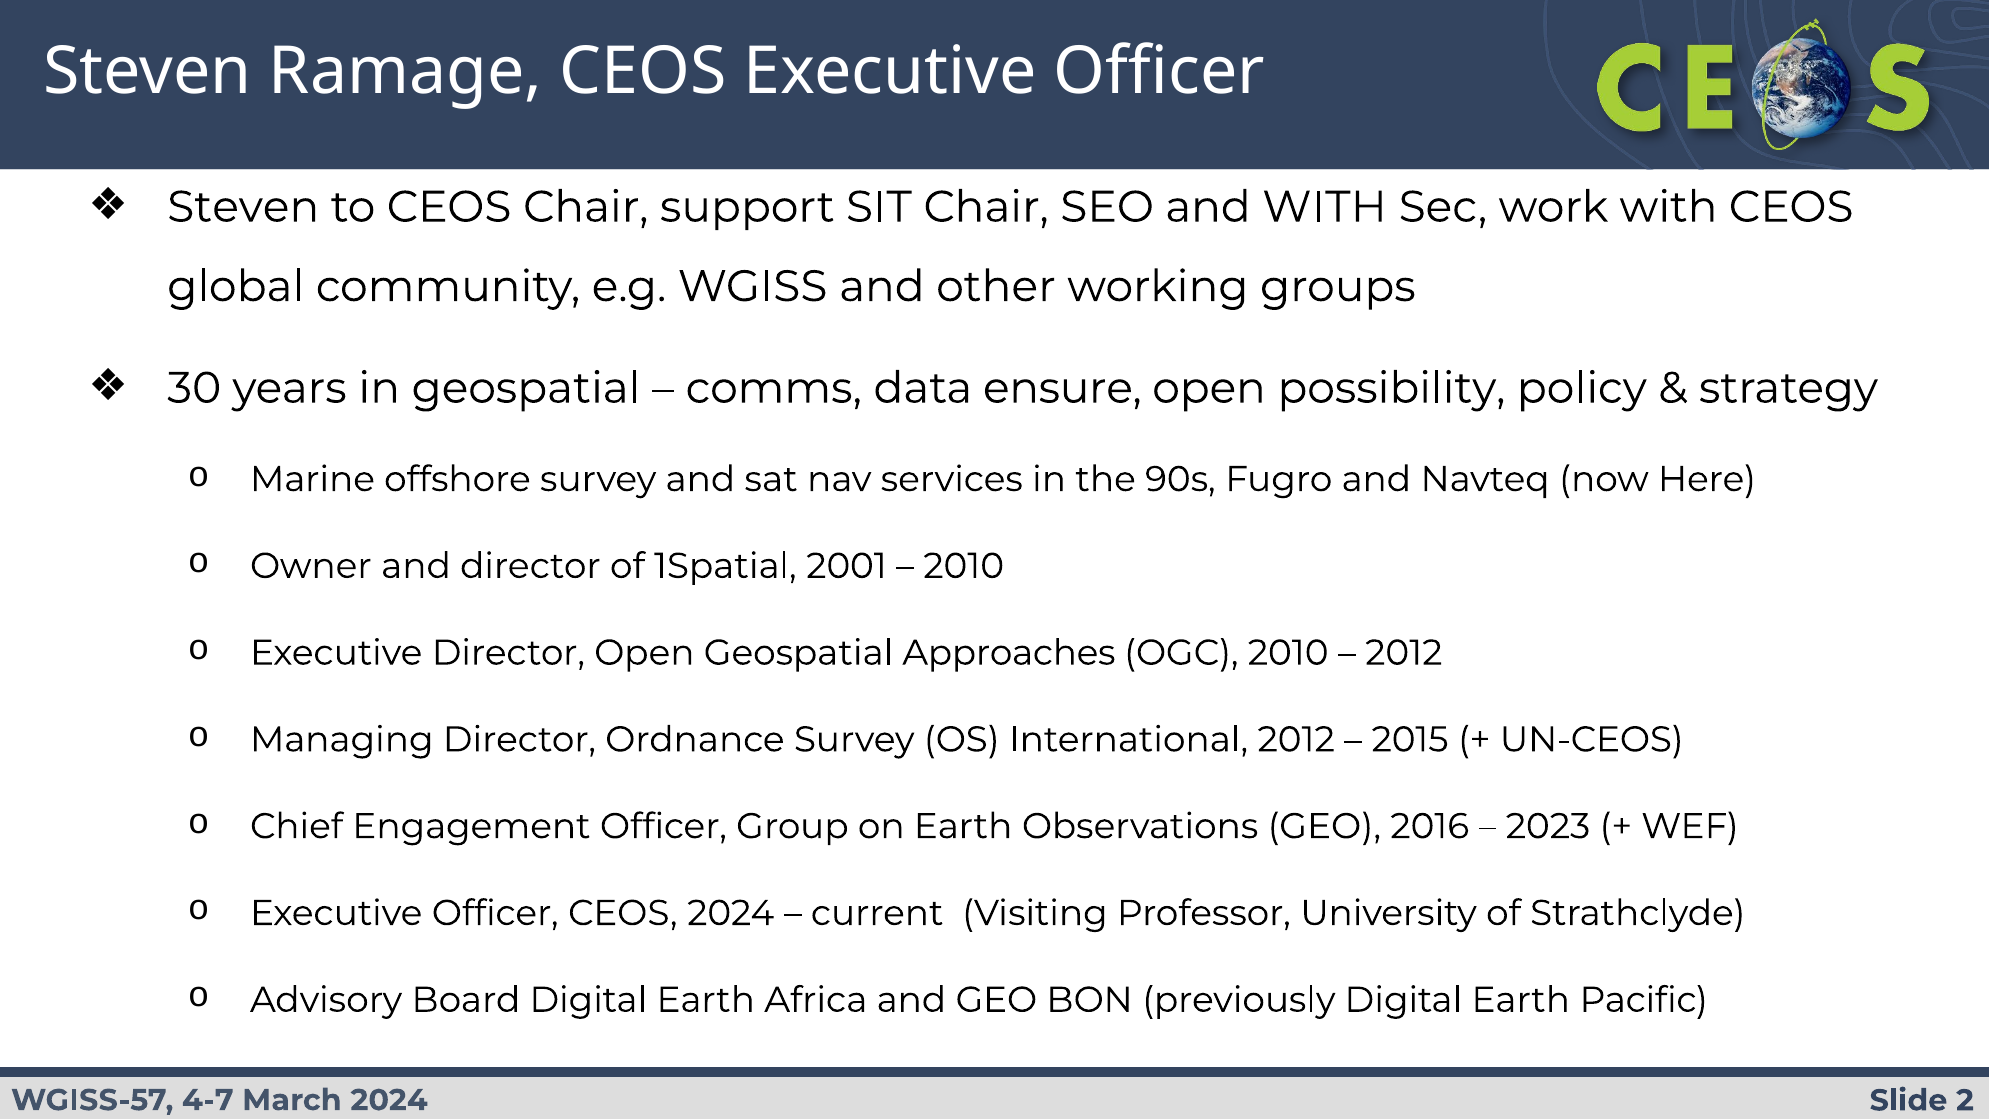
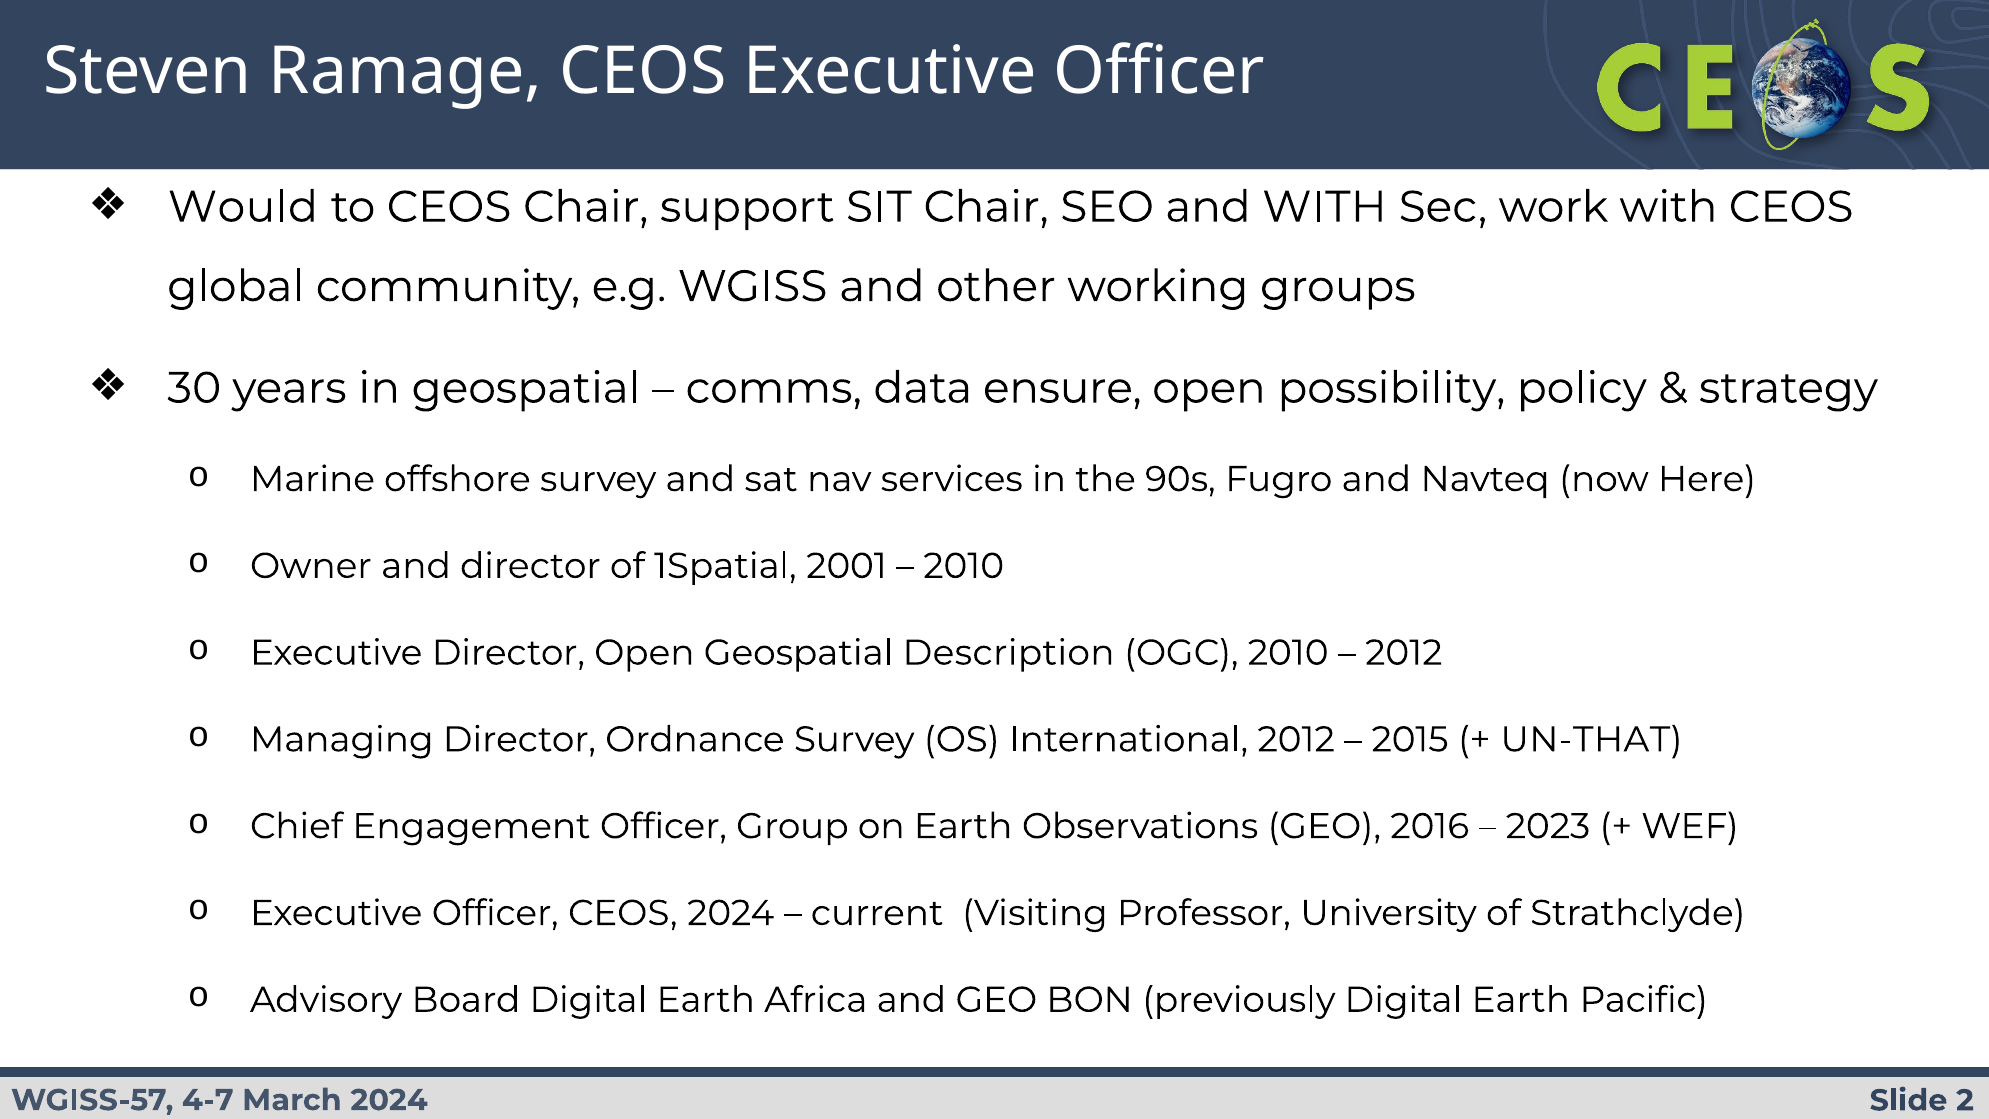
Steven: Steven -> Would (243, 207)
Approaches: Approaches -> Description (1009, 653)
UN-CEOS: UN-CEOS -> UN-THAT (1591, 739)
